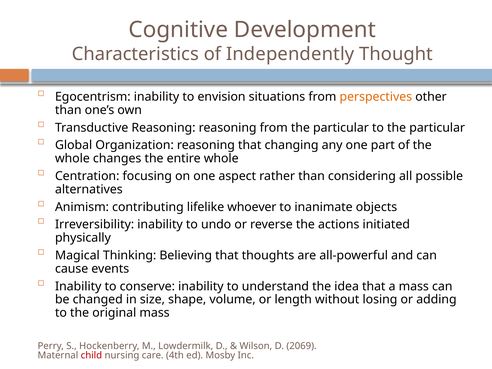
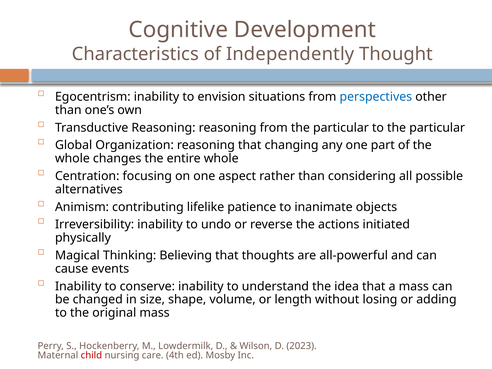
perspectives colour: orange -> blue (376, 97)
whoever: whoever -> patience (252, 207)
2069: 2069 -> 2023 (302, 346)
